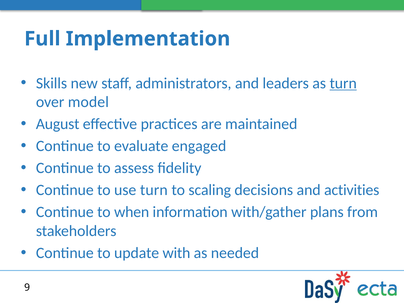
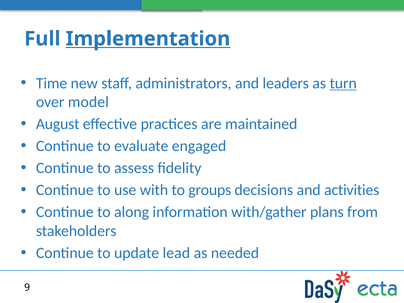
Implementation underline: none -> present (148, 39)
Skills: Skills -> Time (52, 83)
use turn: turn -> with (154, 190)
scaling: scaling -> groups (210, 190)
when: when -> along (132, 212)
with: with -> lead (176, 253)
